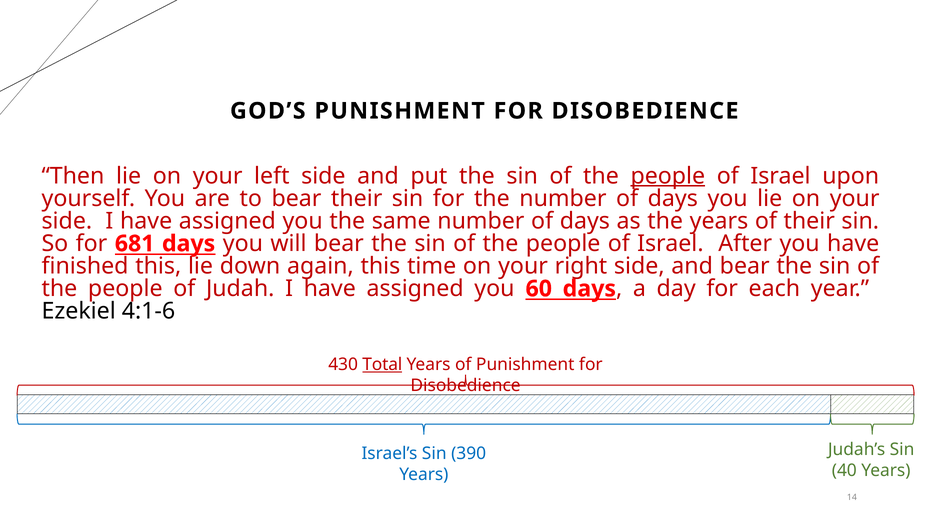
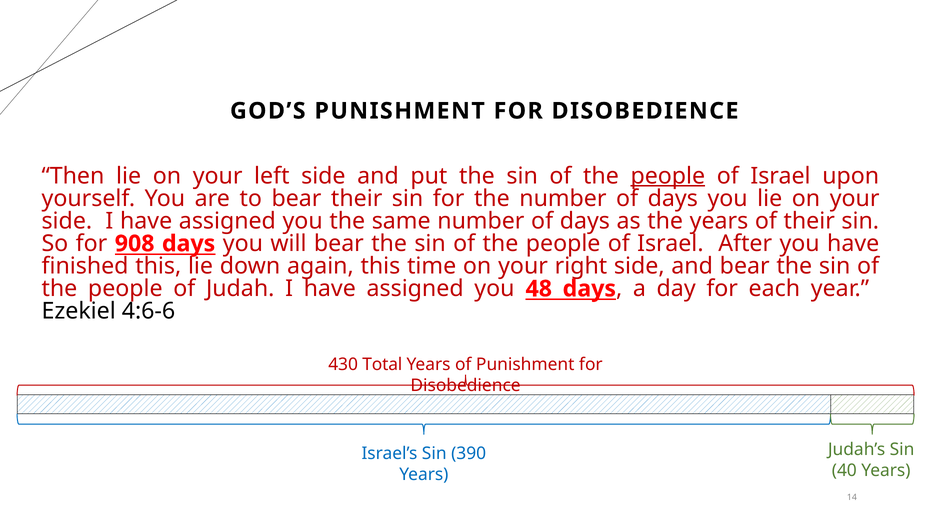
681: 681 -> 908 (135, 243)
60: 60 -> 48 (539, 288)
4:1-6: 4:1-6 -> 4:6-6 (148, 311)
Total underline: present -> none (382, 364)
